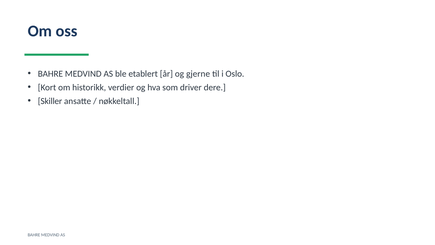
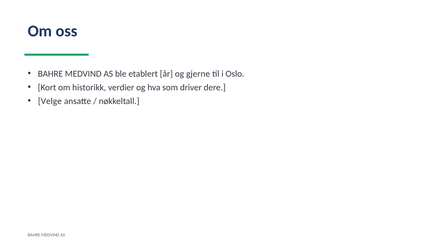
Skiller: Skiller -> Velge (50, 101)
